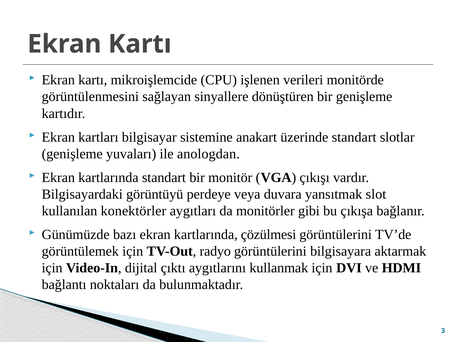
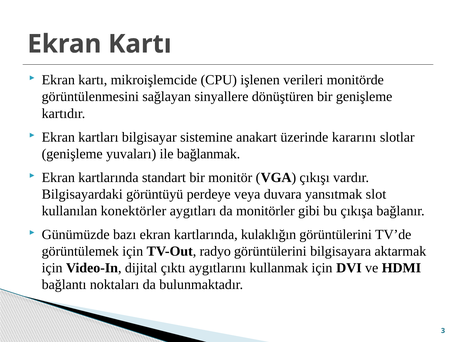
üzerinde standart: standart -> kararını (354, 137)
anologdan: anologdan -> bağlanmak (209, 154)
çözülmesi: çözülmesi -> kulaklığın (269, 235)
